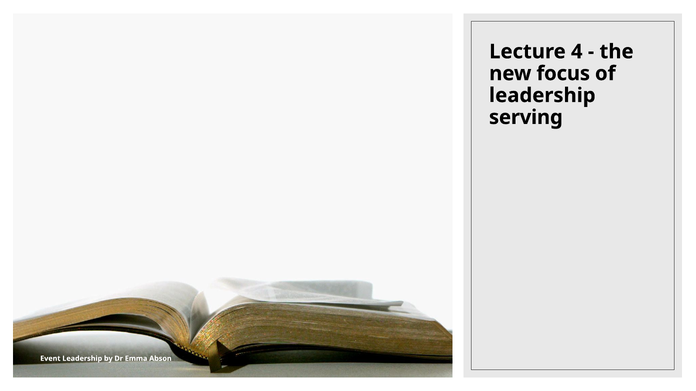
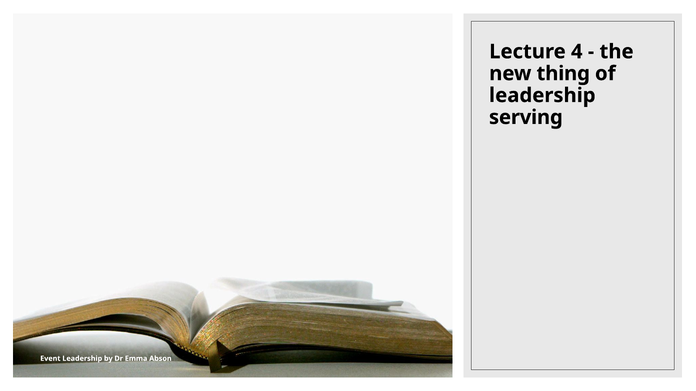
focus: focus -> thing (563, 74)
